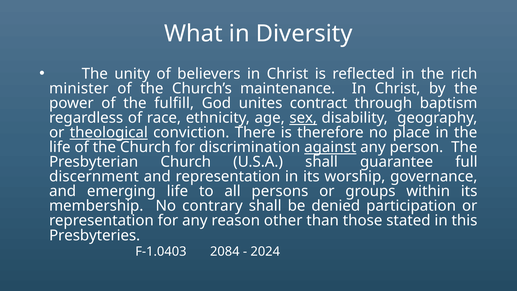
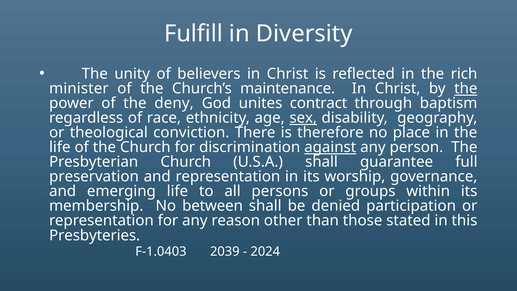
What: What -> Fulfill (194, 34)
the underline: none -> present (466, 89)
fulfill: fulfill -> deny (174, 103)
theological underline: present -> none (109, 133)
discernment: discernment -> preservation (94, 177)
contrary: contrary -> between (213, 206)
2084: 2084 -> 2039 (225, 251)
